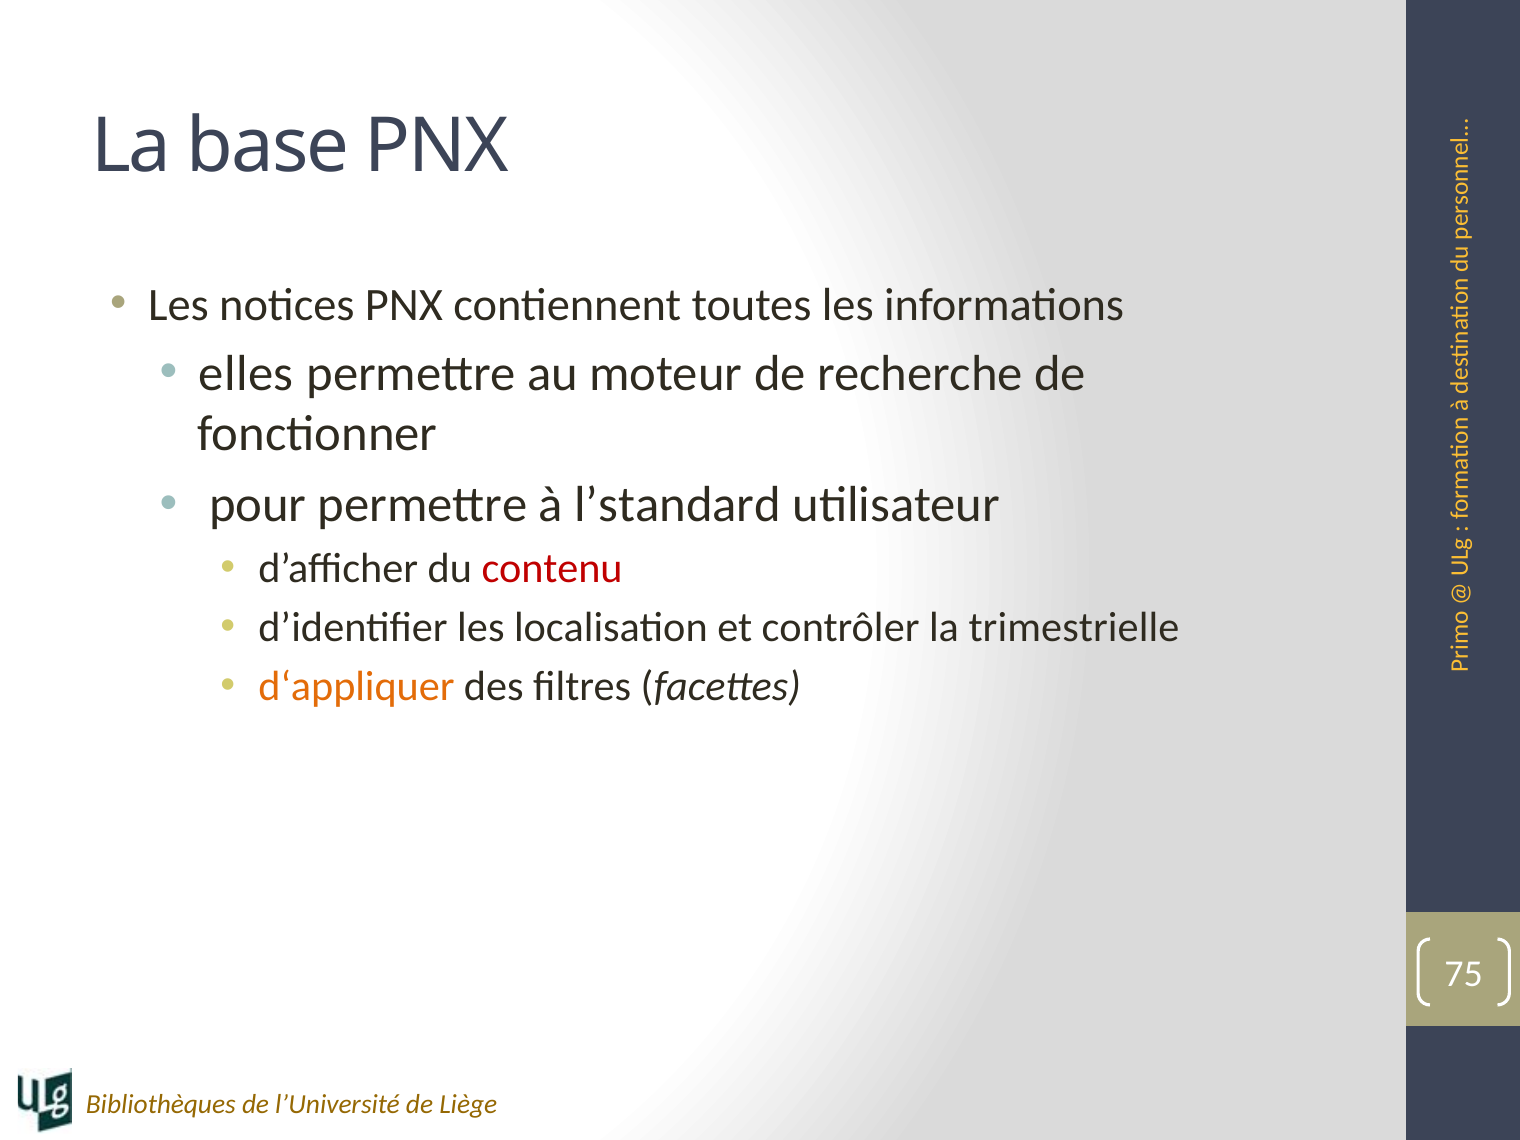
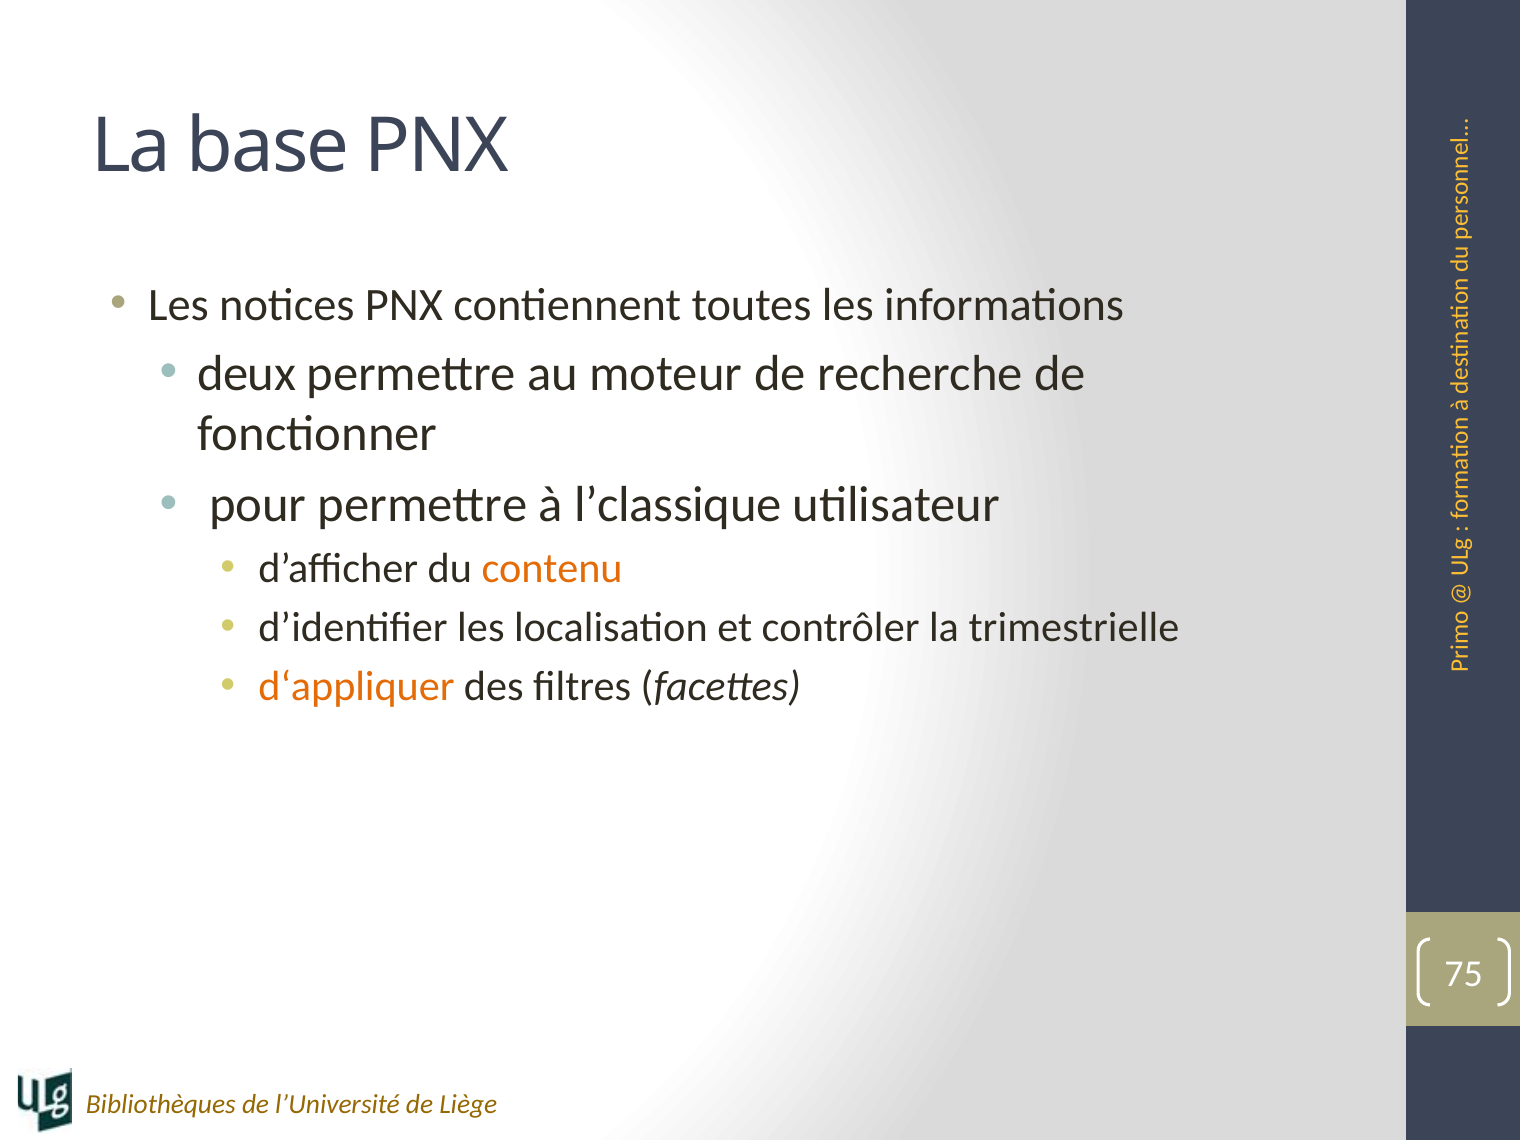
elles: elles -> deux (247, 373)
l’standard: l’standard -> l’classique (678, 505)
contenu colour: red -> orange (552, 569)
